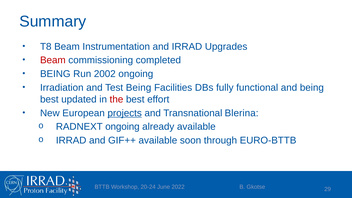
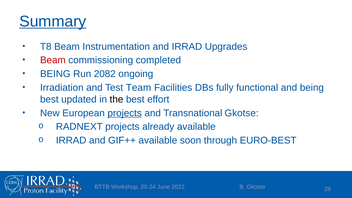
Summary underline: none -> present (53, 21)
2002: 2002 -> 2082 (105, 74)
Test Being: Being -> Team (139, 88)
the colour: red -> black (116, 99)
Transnational Blerina: Blerina -> Gkotse (242, 113)
RADNEXT ongoing: ongoing -> projects (122, 127)
EURO-BTTB: EURO-BTTB -> EURO-BEST (268, 140)
